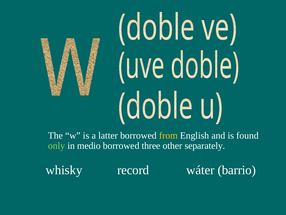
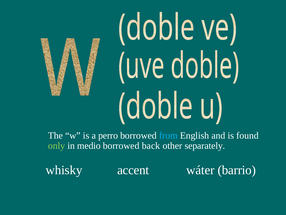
latter: latter -> perro (108, 135)
from colour: yellow -> light blue (168, 135)
three: three -> back (151, 145)
record: record -> accent (133, 170)
